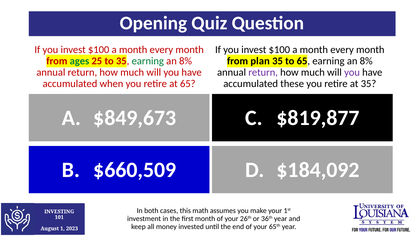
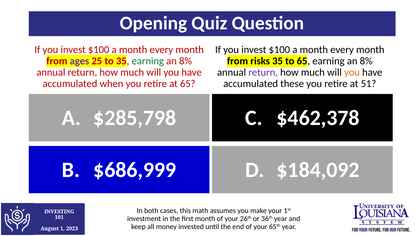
ages colour: green -> purple (79, 61)
plan: plan -> risks (260, 61)
you colour: purple -> orange (352, 72)
at 35: 35 -> 51 (368, 84)
$849,673: $849,673 -> $285,798 (135, 118)
$819,877: $819,877 -> $462,378 (318, 118)
$660,509: $660,509 -> $686,999 (135, 170)
